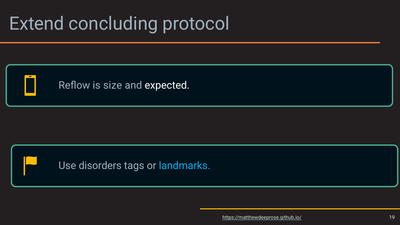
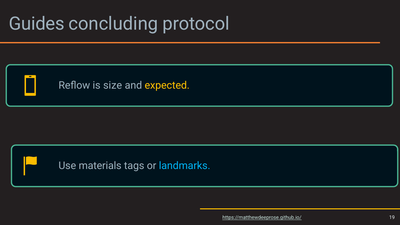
Extend: Extend -> Guides (37, 24)
expected colour: white -> yellow (167, 85)
disorders: disorders -> materials (100, 166)
